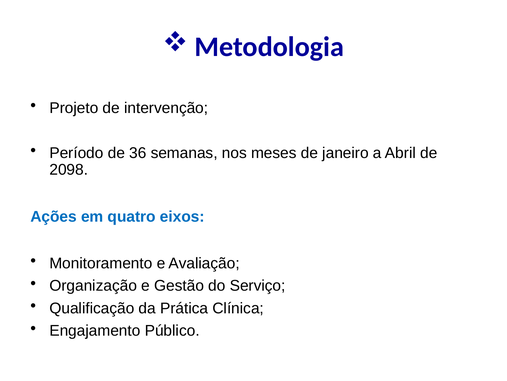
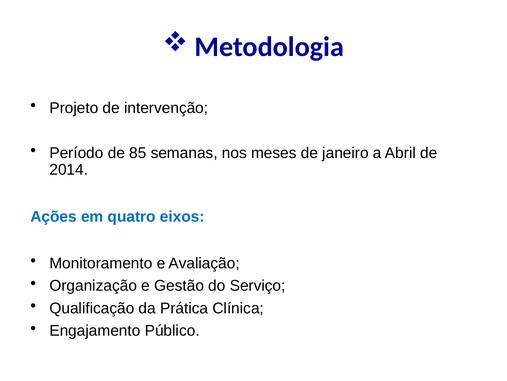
36: 36 -> 85 (138, 153)
2098: 2098 -> 2014 (69, 169)
